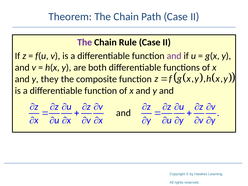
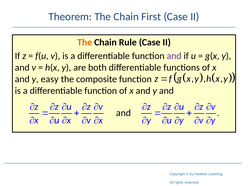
Path: Path -> First (151, 17)
The colour: purple -> orange (85, 42)
they: they -> easy (50, 79)
